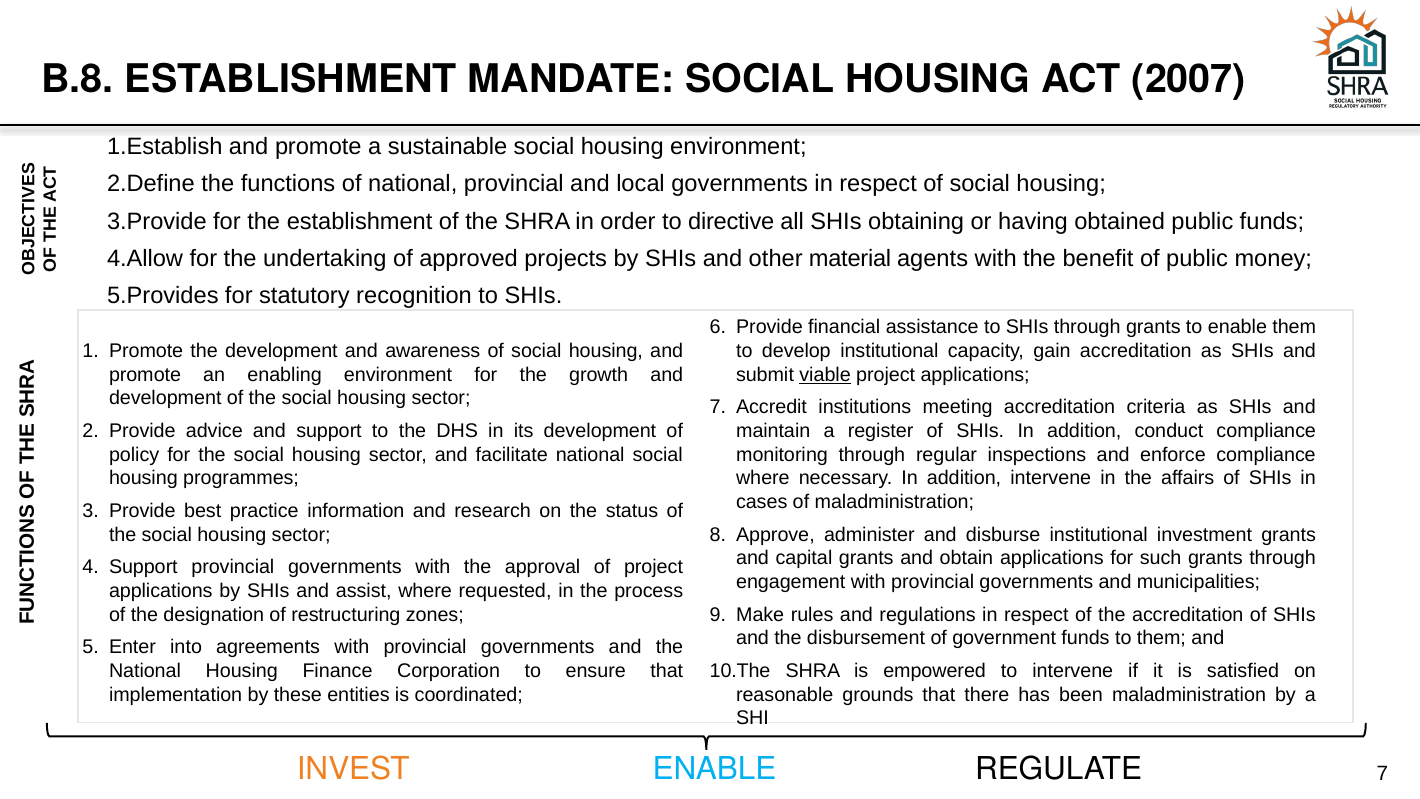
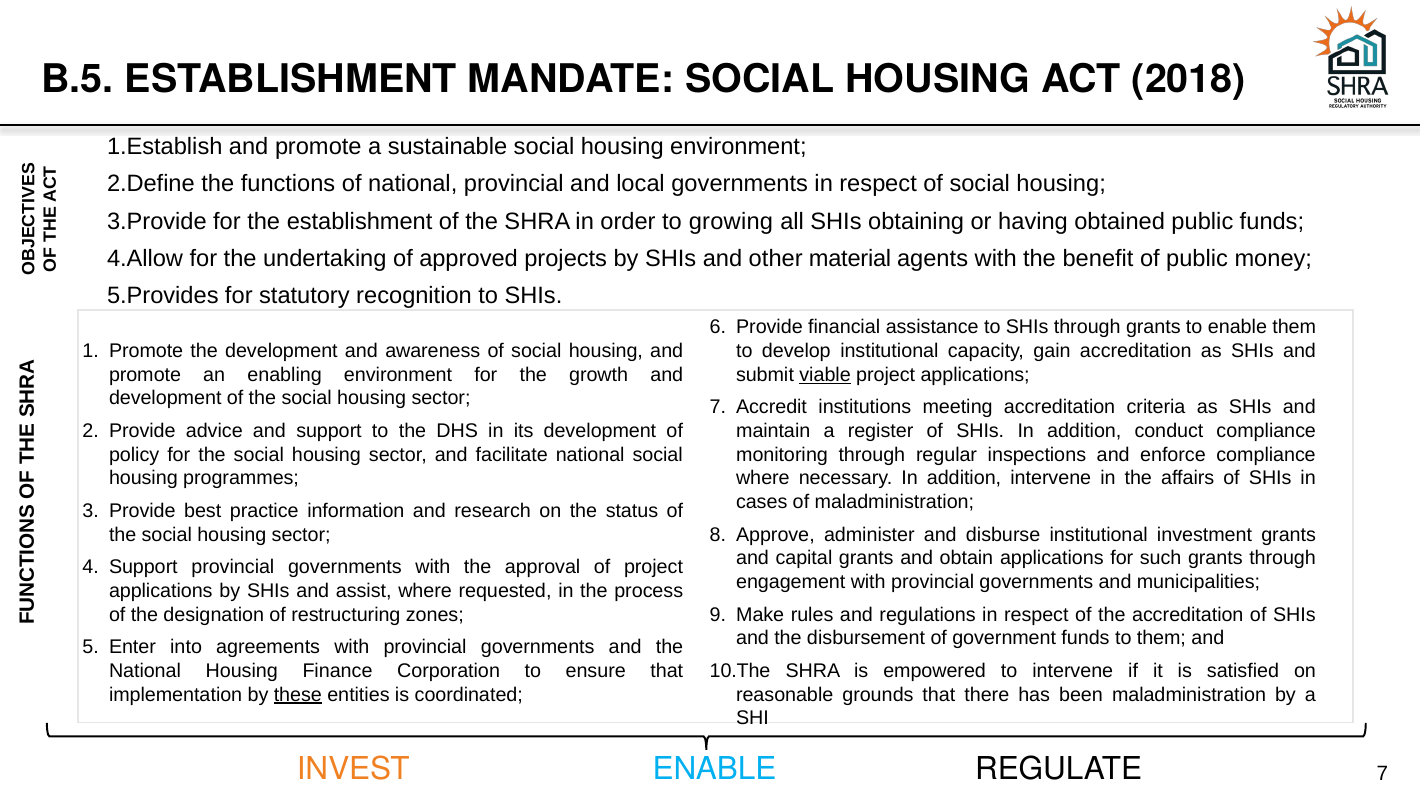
B.8: B.8 -> B.5 (78, 79)
2007: 2007 -> 2018 (1189, 79)
directive: directive -> growing (731, 221)
these underline: none -> present (298, 694)
